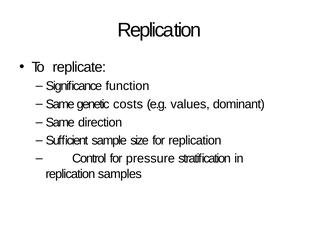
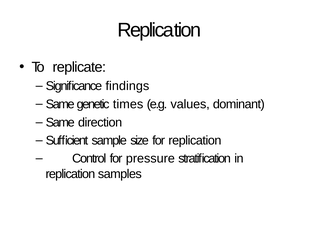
function: function -> ﬁndings (127, 86)
costs: costs -> times (128, 104)
